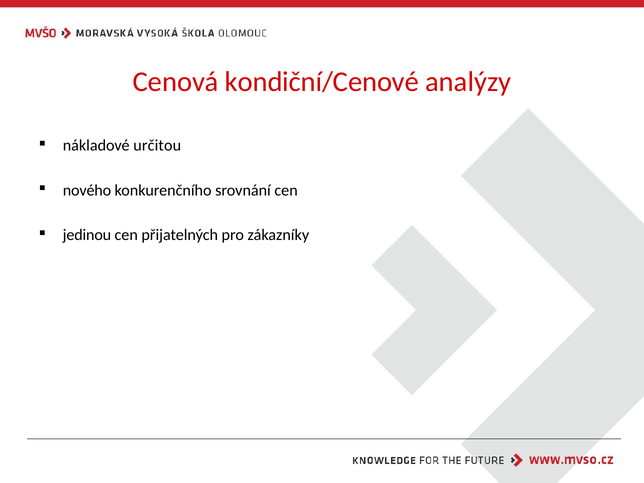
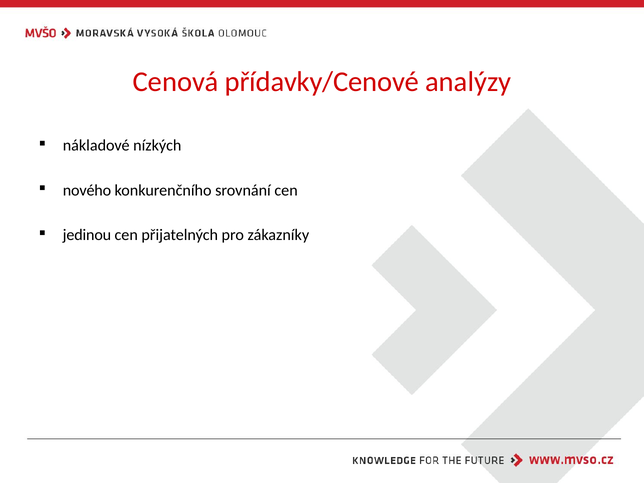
kondiční/Cenové: kondiční/Cenové -> přídavky/Cenové (322, 82)
určitou: určitou -> nízkých (157, 146)
